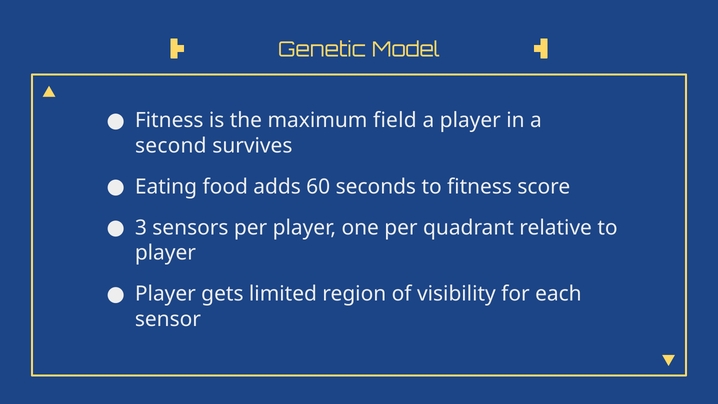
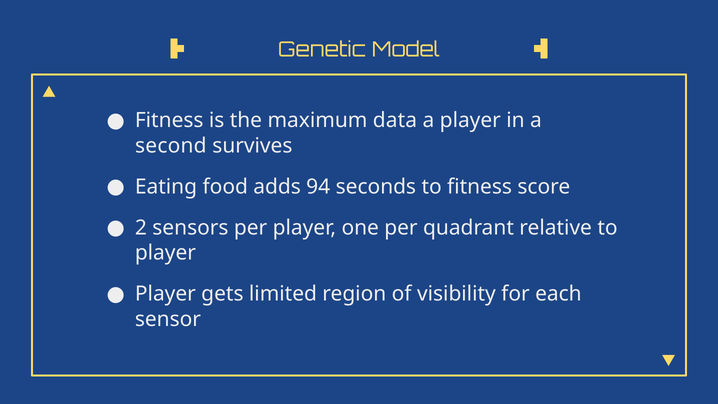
field: field -> data (395, 120)
60: 60 -> 94 (318, 187)
3: 3 -> 2 (141, 228)
